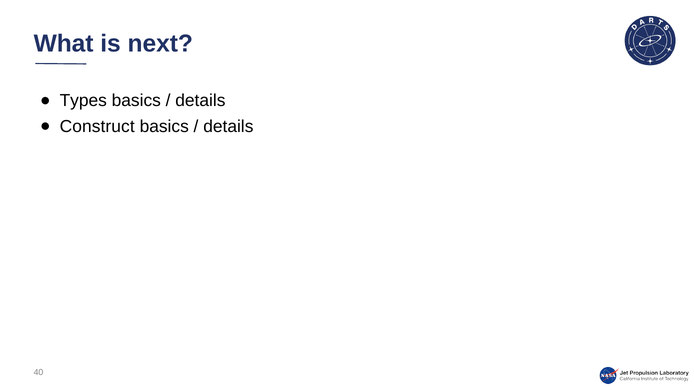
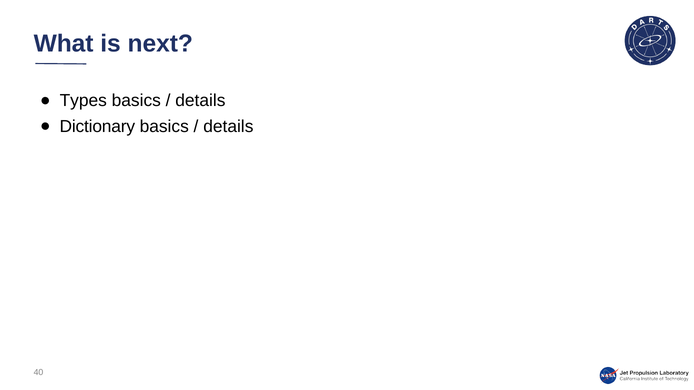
Construct: Construct -> Dictionary (97, 127)
